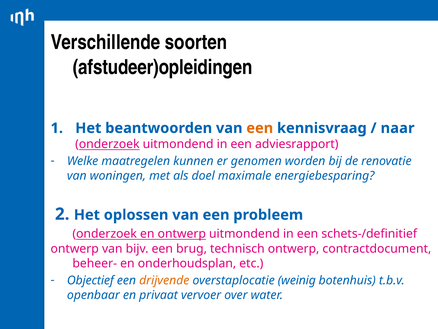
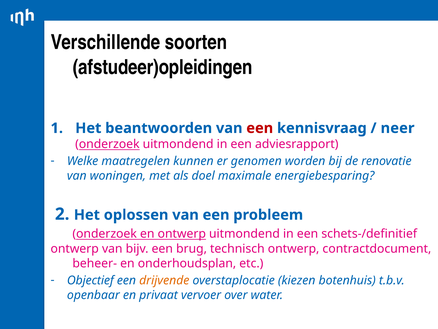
een colour: orange -> red (260, 128)
naar: naar -> neer (398, 128)
weinig: weinig -> kiezen (297, 280)
